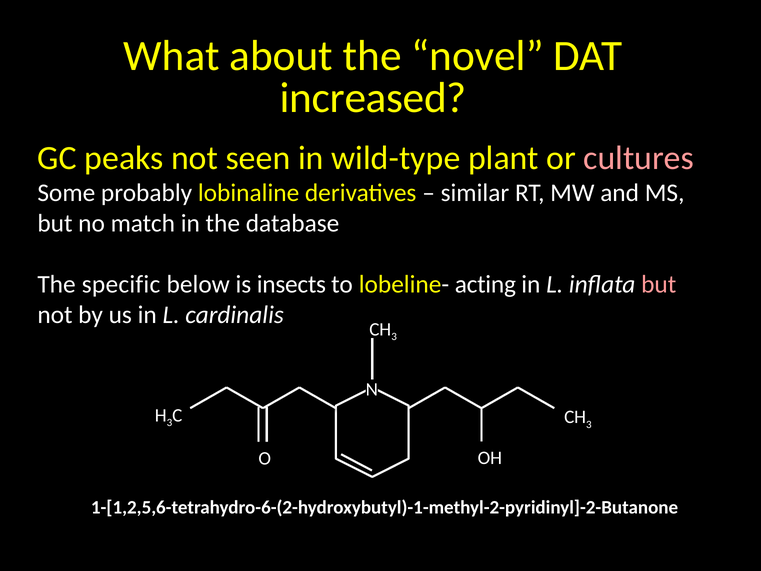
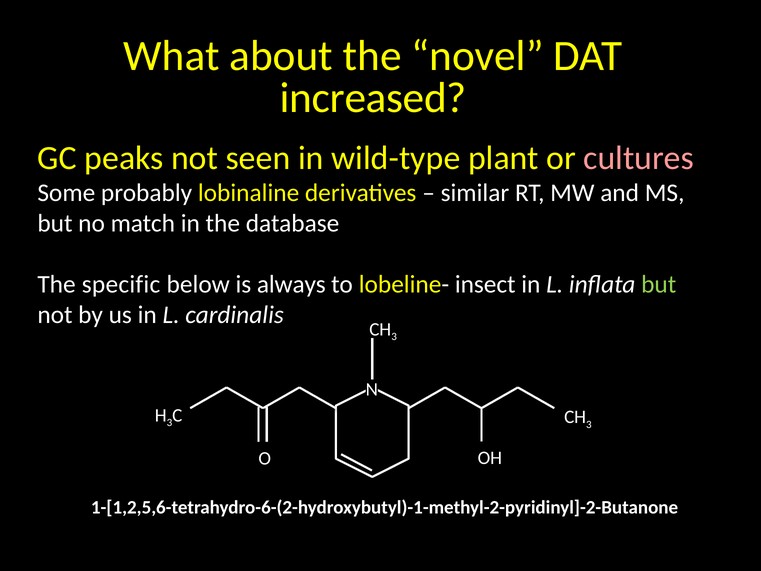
insects: insects -> always (291, 284)
acting: acting -> insect (485, 284)
but colour: pink -> light green (659, 284)
